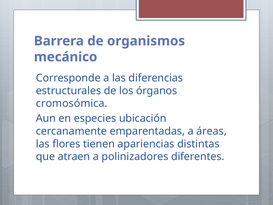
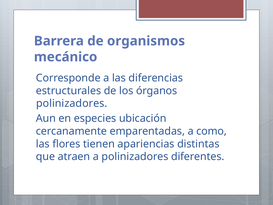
cromosómica: cromosómica -> polinizadores (72, 103)
áreas: áreas -> como (212, 131)
